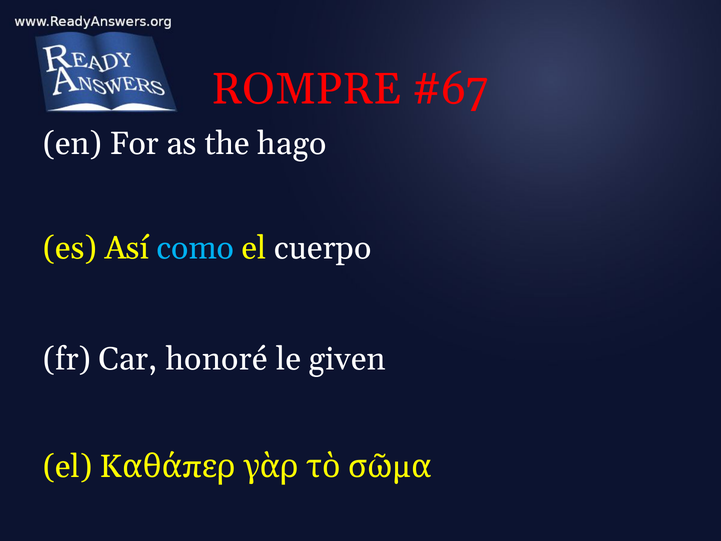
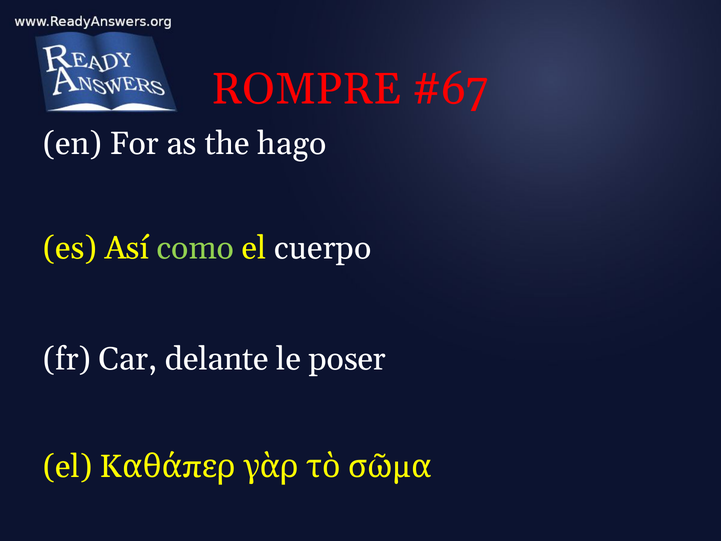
como colour: light blue -> light green (196, 248)
honoré: honoré -> delante (217, 359)
given: given -> poser (347, 359)
